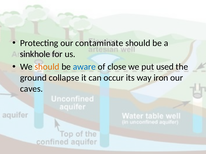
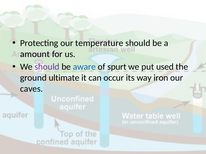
contaminate: contaminate -> temperature (99, 43)
sinkhole: sinkhole -> amount (35, 54)
should colour: orange -> purple (47, 67)
close: close -> spurt (117, 67)
collapse: collapse -> ultimate (64, 78)
